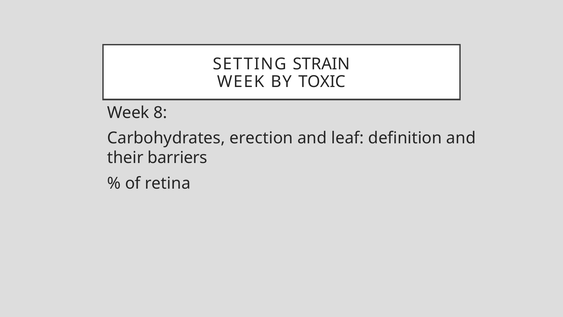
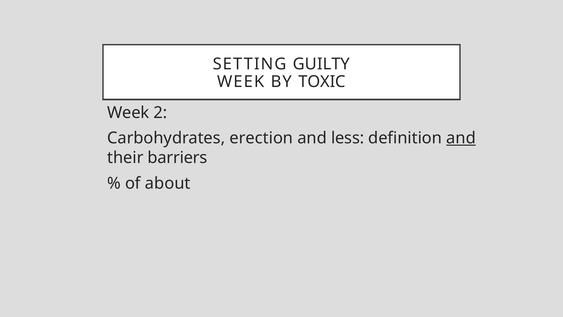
STRAIN: STRAIN -> GUILTY (321, 64)
8: 8 -> 2 (160, 112)
leaf: leaf -> less (348, 138)
and underline: none -> present (461, 138)
retina: retina -> about (168, 183)
